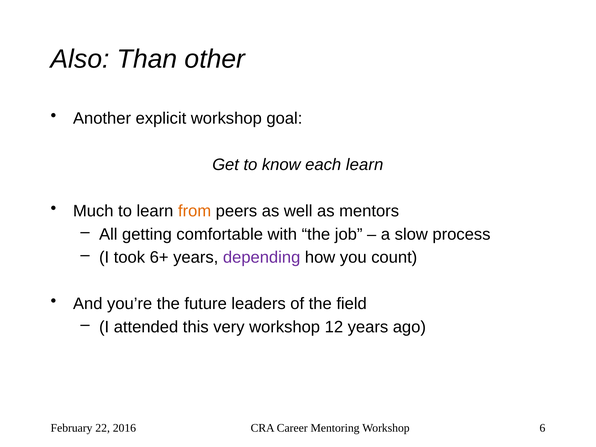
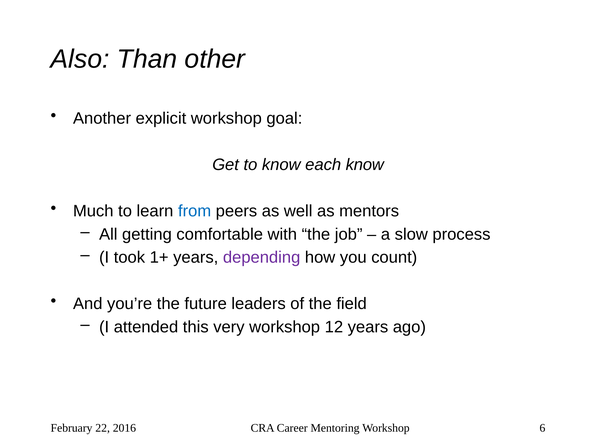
each learn: learn -> know (365, 165)
from colour: orange -> blue (195, 211)
6+: 6+ -> 1+ (159, 257)
